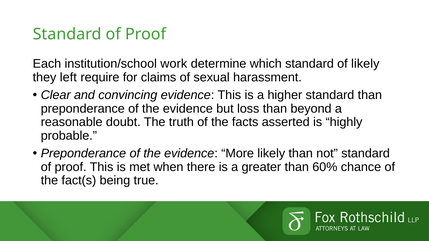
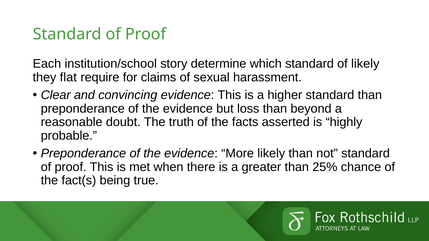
work: work -> story (174, 64)
left: left -> flat (68, 77)
60%: 60% -> 25% (325, 167)
